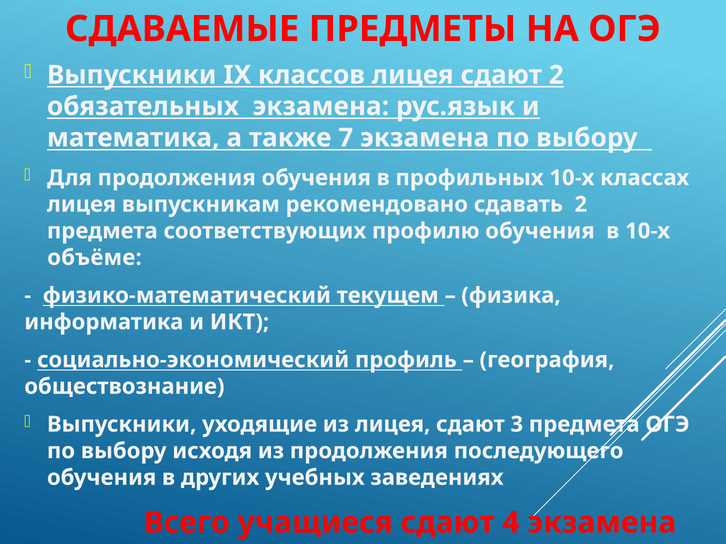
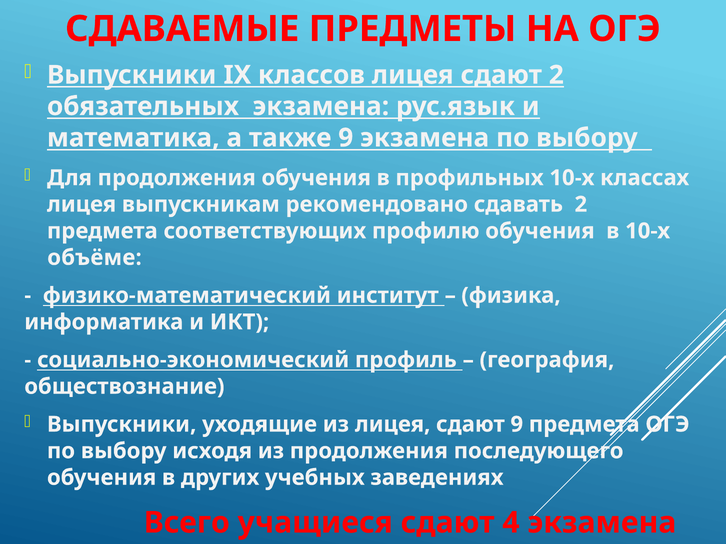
также 7: 7 -> 9 (346, 138)
текущем: текущем -> институт (388, 296)
сдают 3: 3 -> 9 (517, 425)
